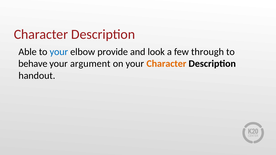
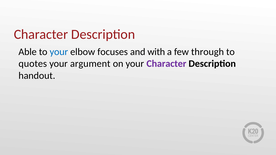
provide: provide -> focuses (113, 52)
look: look -> with (156, 52)
behave: behave -> quotes (33, 64)
Character colour: orange -> purple (166, 64)
